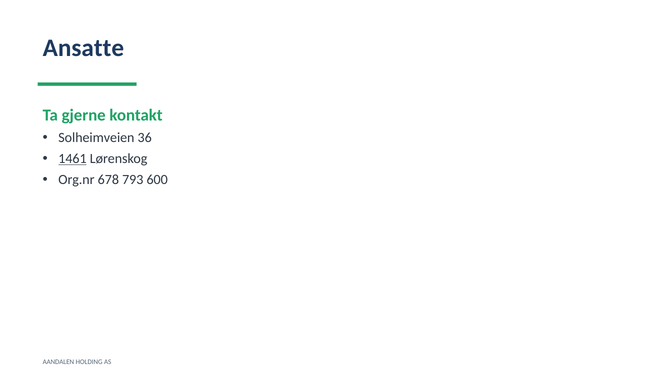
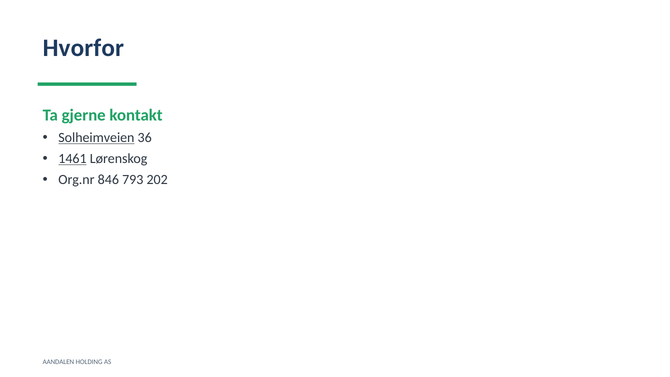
Ansatte: Ansatte -> Hvorfor (83, 48)
Solheimveien underline: none -> present (96, 138)
678: 678 -> 846 (108, 180)
600: 600 -> 202 (157, 180)
